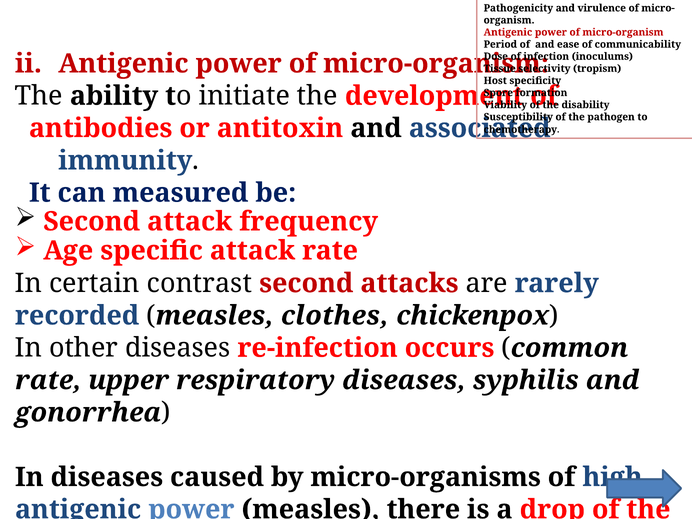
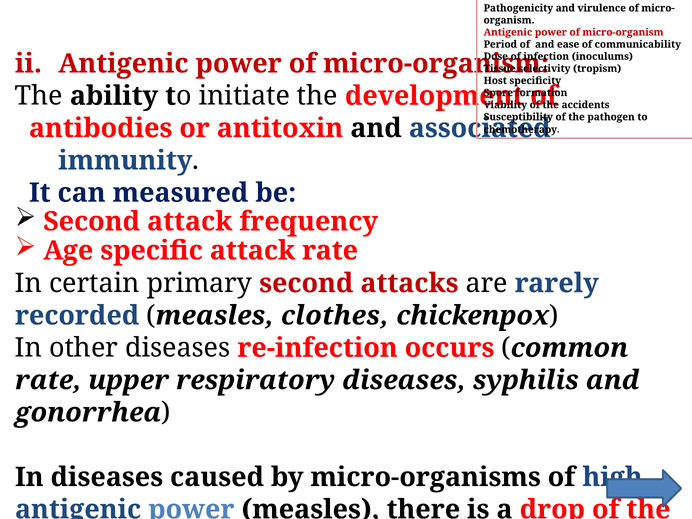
disability: disability -> accidents (586, 105)
contrast: contrast -> primary (199, 283)
